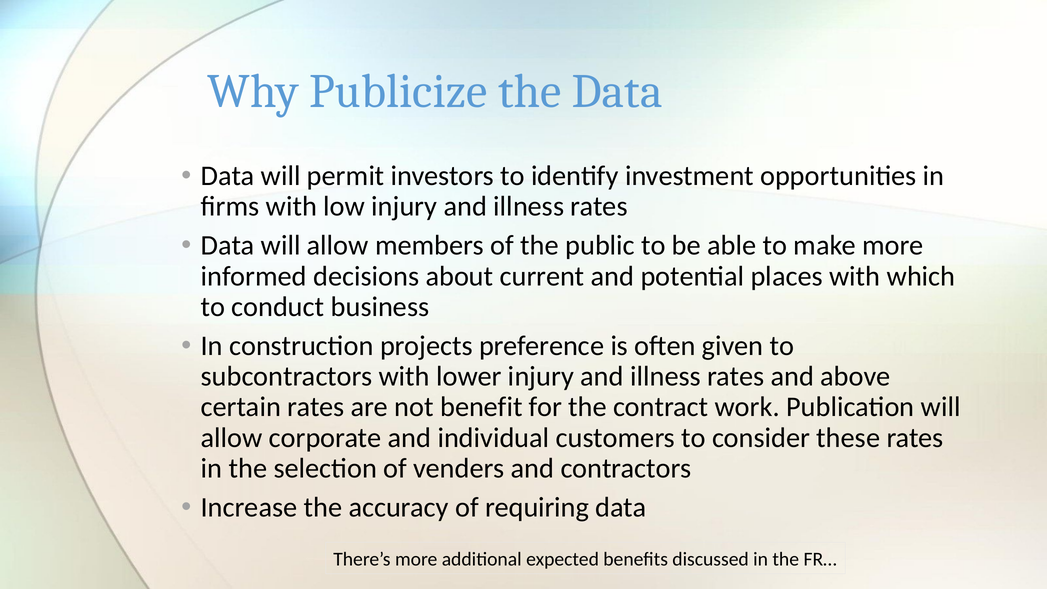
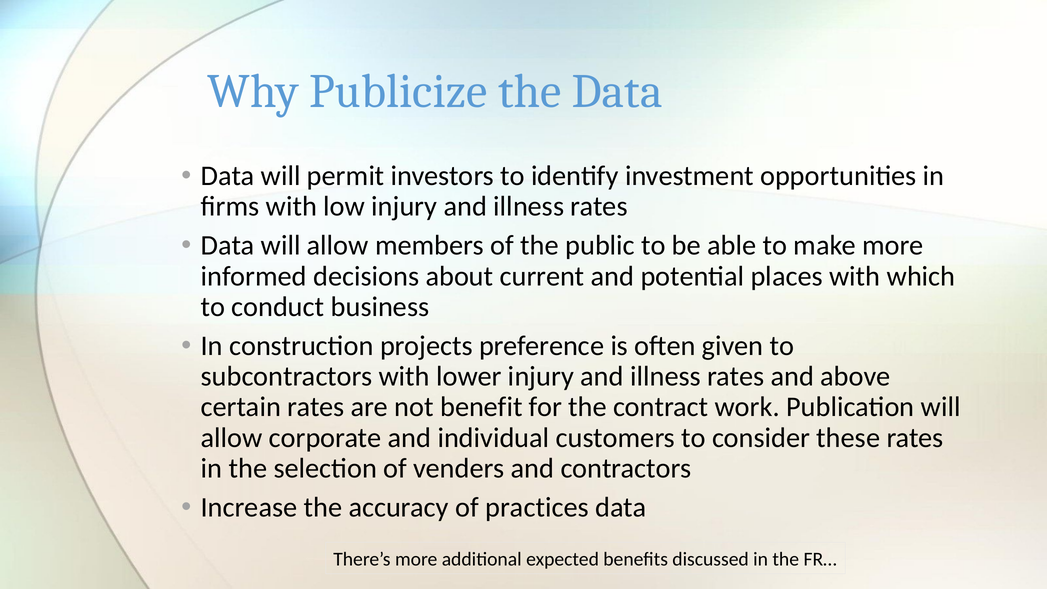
requiring: requiring -> practices (537, 507)
